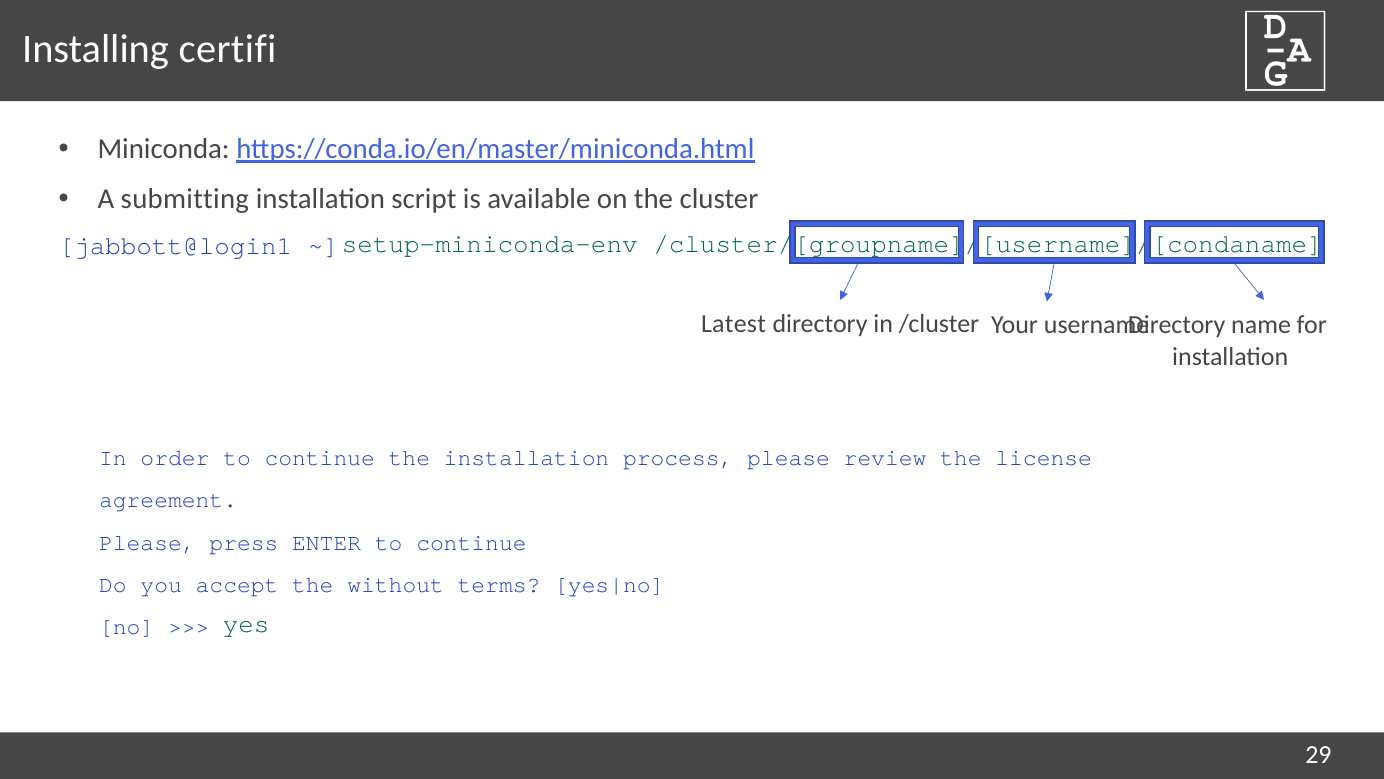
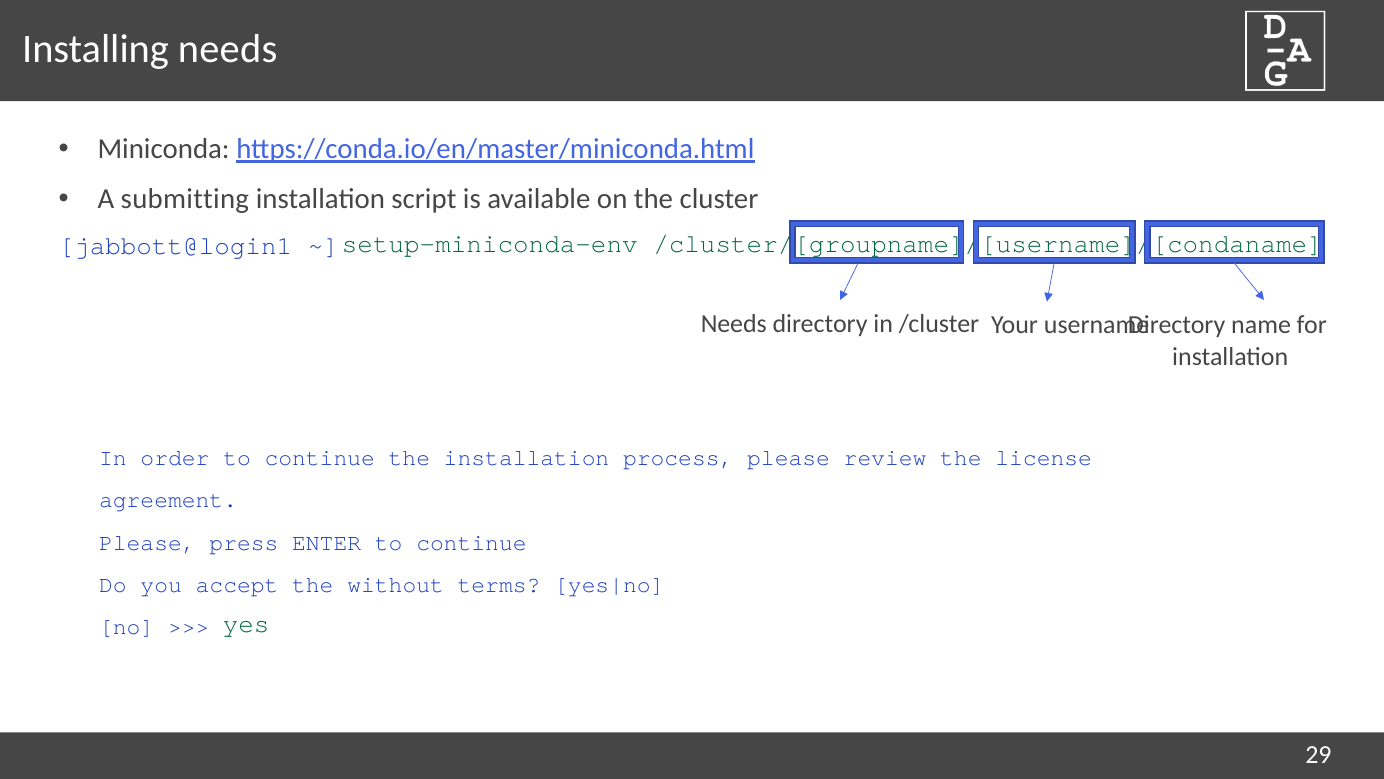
Installing certifi: certifi -> needs (228, 49)
Latest: Latest -> Needs (734, 324)
